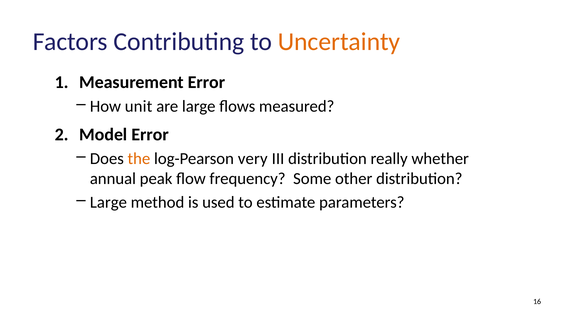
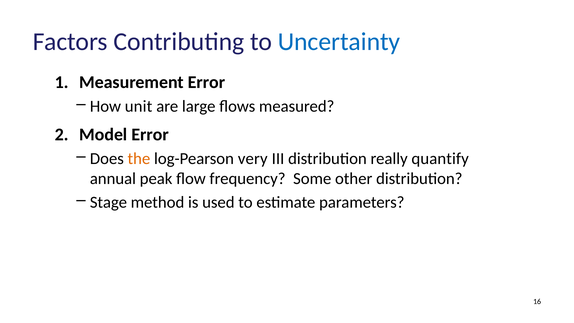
Uncertainty colour: orange -> blue (339, 42)
whether: whether -> quantify (440, 159)
Large: Large -> Stage (108, 202)
